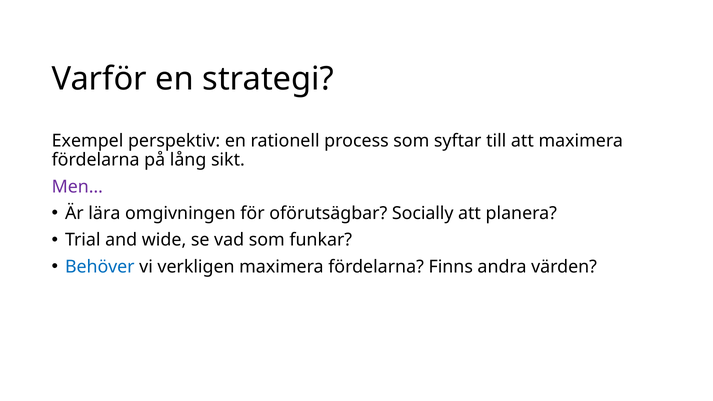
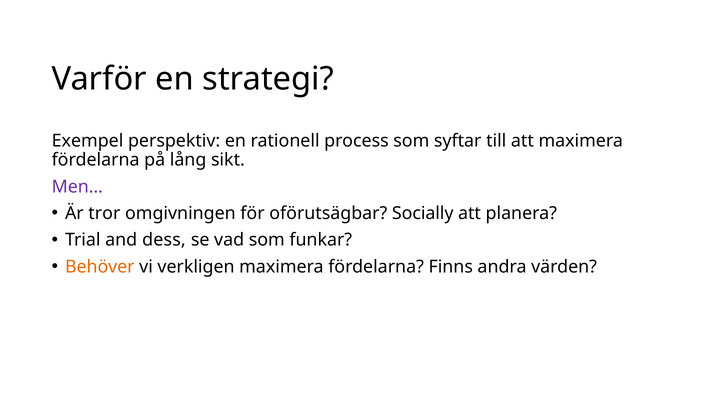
lära: lära -> tror (104, 213)
wide: wide -> dess (164, 240)
Behöver colour: blue -> orange (100, 267)
